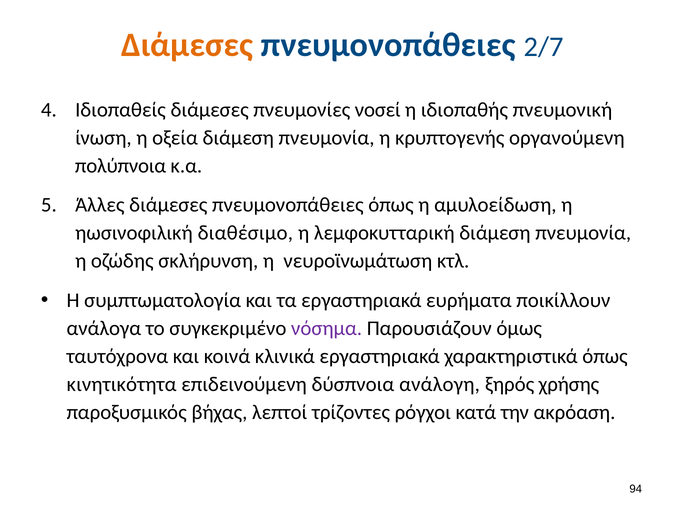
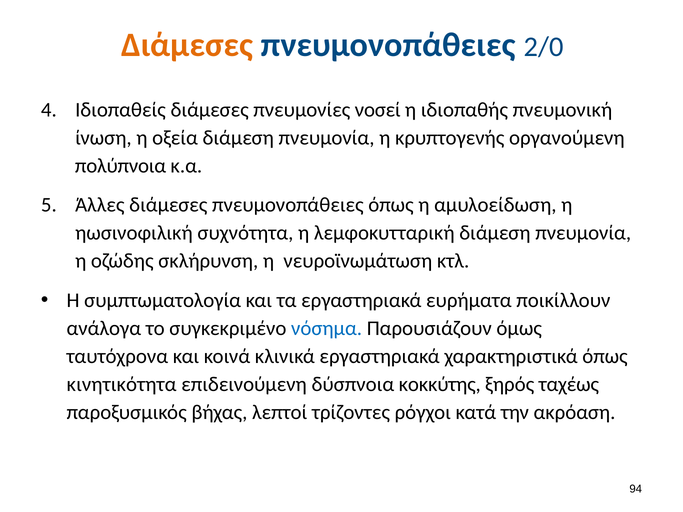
2/7: 2/7 -> 2/0 (544, 47)
διαθέσιμο: διαθέσιμο -> συχνότητα (245, 233)
νόσημα colour: purple -> blue (327, 329)
ανάλογη: ανάλογη -> κοκκύτης (440, 385)
χρήσης: χρήσης -> ταχέως (569, 385)
